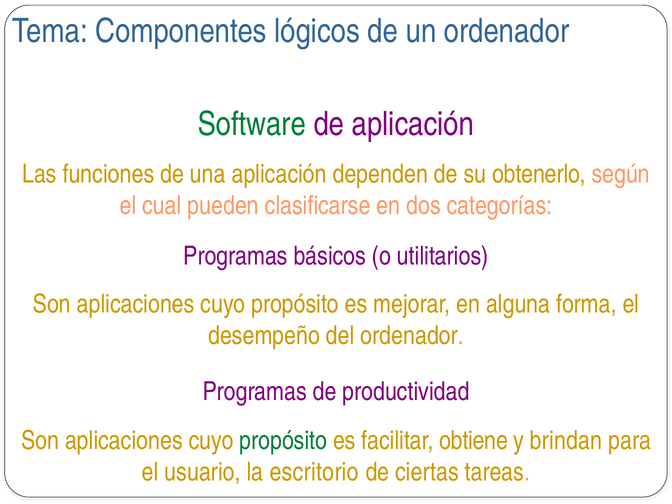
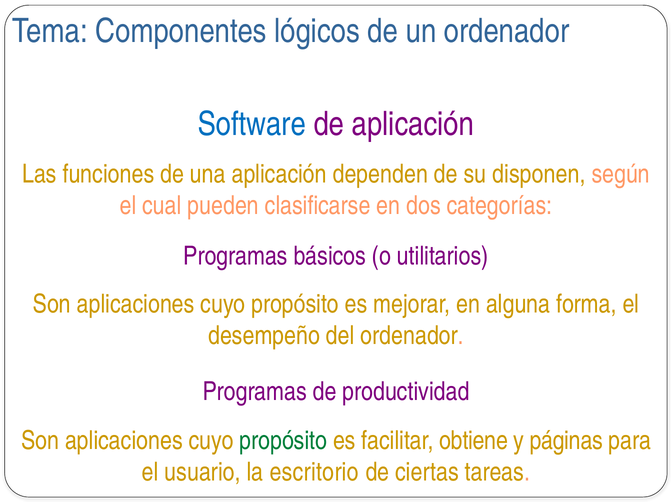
Software colour: green -> blue (252, 124)
obtenerlo: obtenerlo -> disponen (539, 174)
brindan: brindan -> páginas (566, 441)
